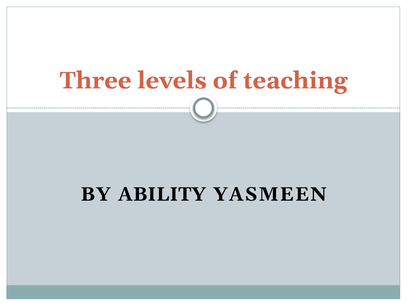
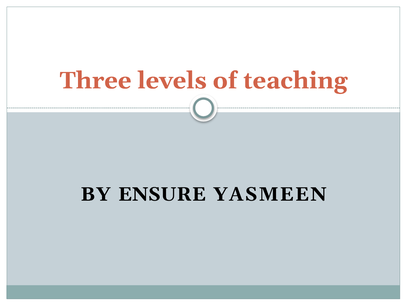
ABILITY: ABILITY -> ENSURE (162, 194)
